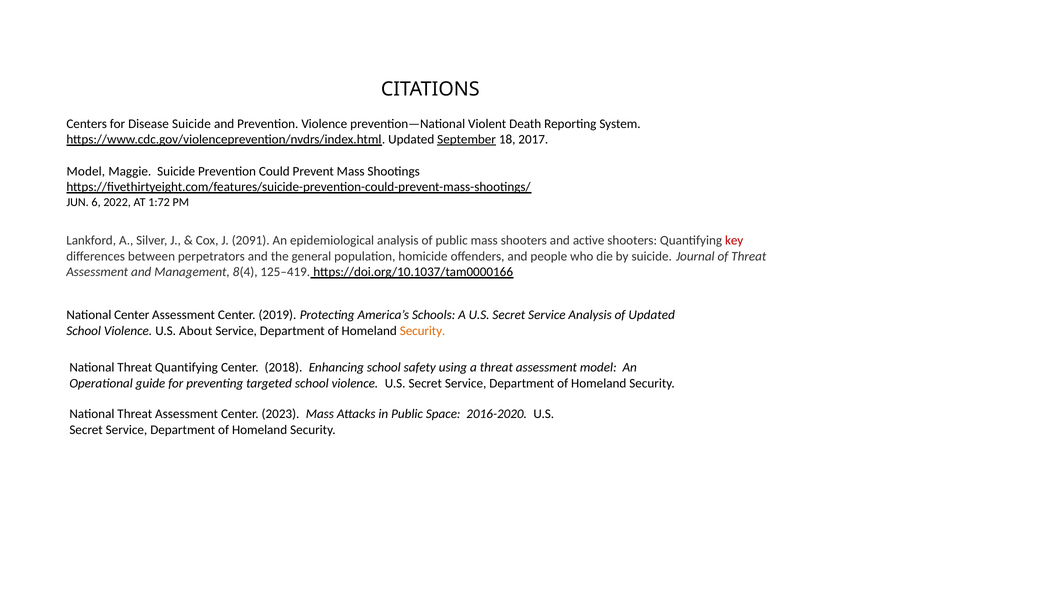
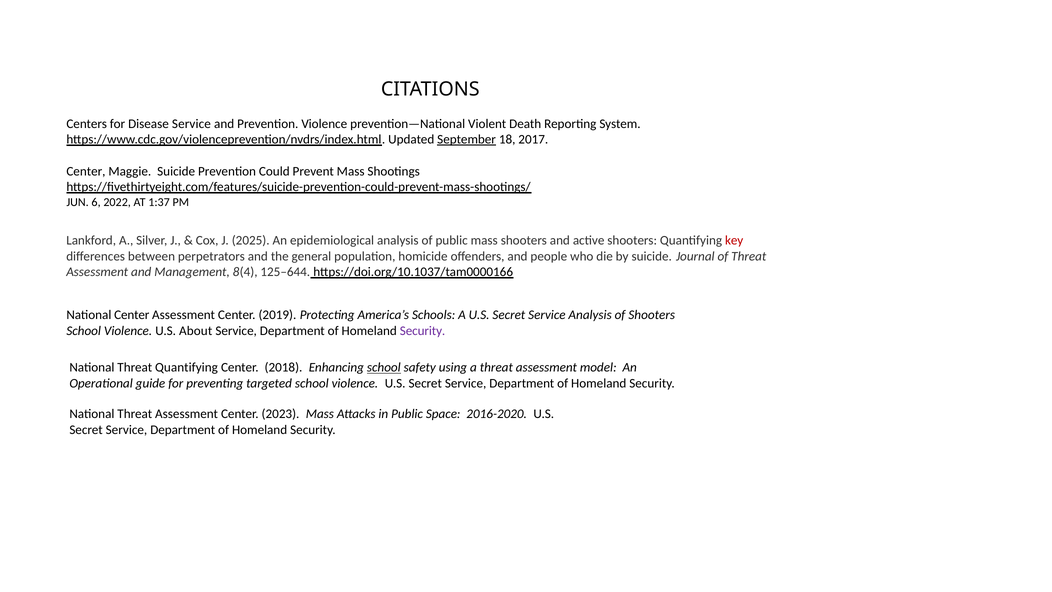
Disease Suicide: Suicide -> Service (191, 124)
Model: Model -> Center (86, 171)
1:72: 1:72 -> 1:37 (159, 202)
2091: 2091 -> 2025 (251, 240)
125–419: 125–419 -> 125–644 (285, 272)
of Updated: Updated -> Shooters (652, 315)
Security colour: orange -> purple (423, 331)
school underline: none -> present (384, 367)
